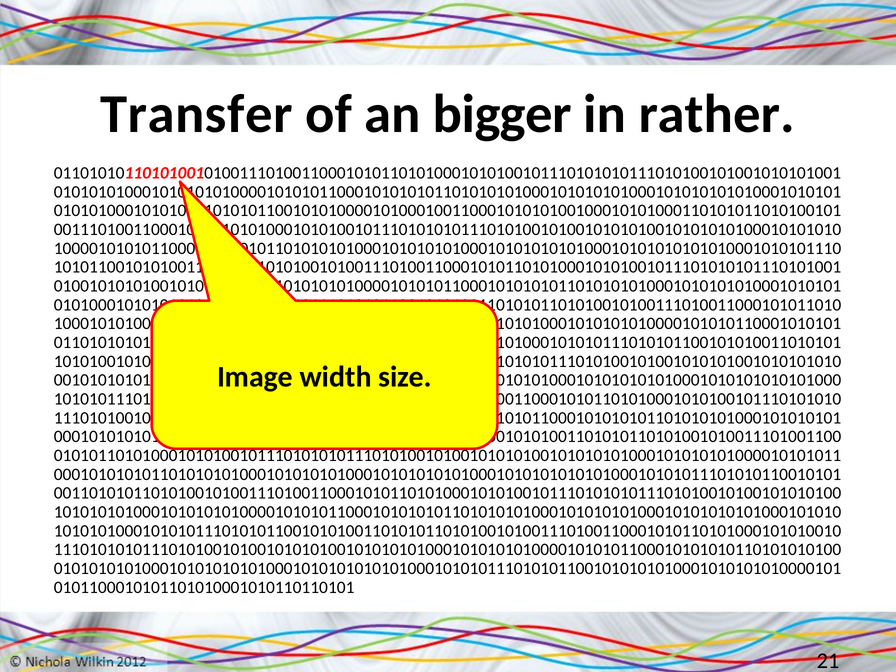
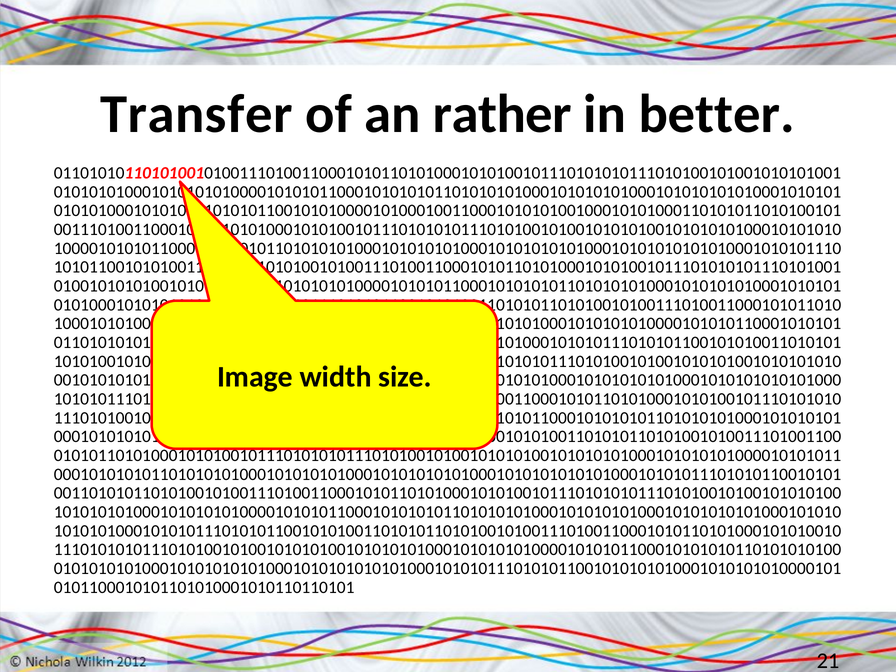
bigger: bigger -> rather (502, 114)
rather: rather -> better (717, 114)
